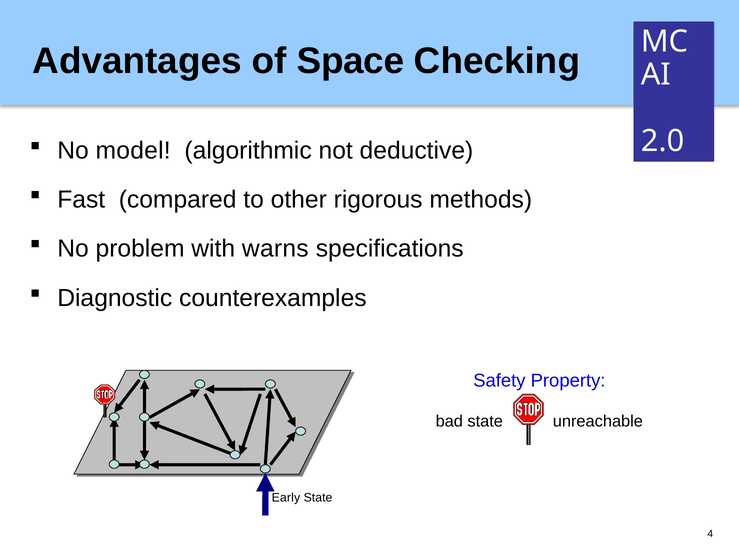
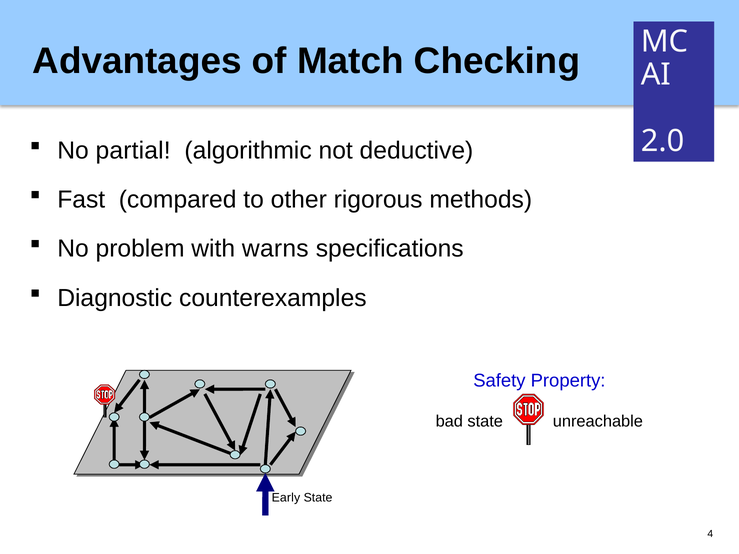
Space: Space -> Match (350, 61)
model: model -> partial (133, 150)
